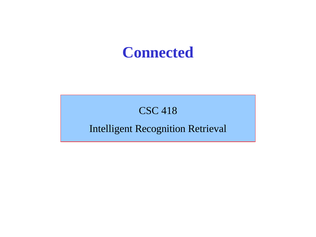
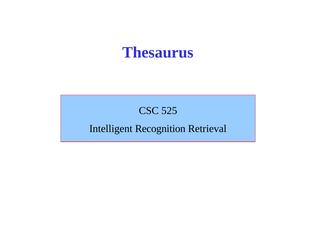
Connected: Connected -> Thesaurus (158, 52)
418: 418 -> 525 (169, 111)
